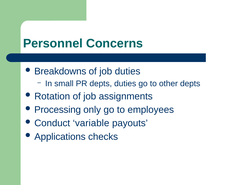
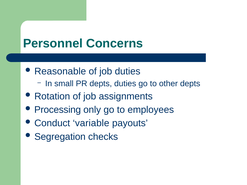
Breakdowns: Breakdowns -> Reasonable (60, 71)
Applications: Applications -> Segregation (60, 137)
